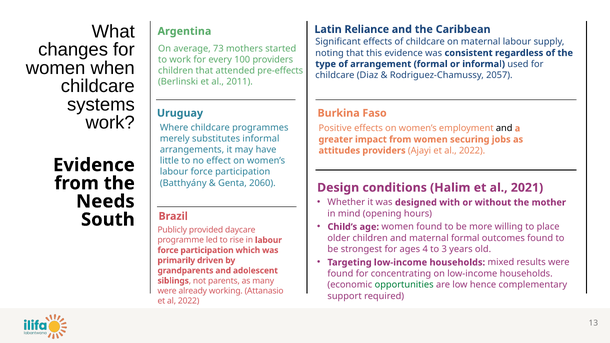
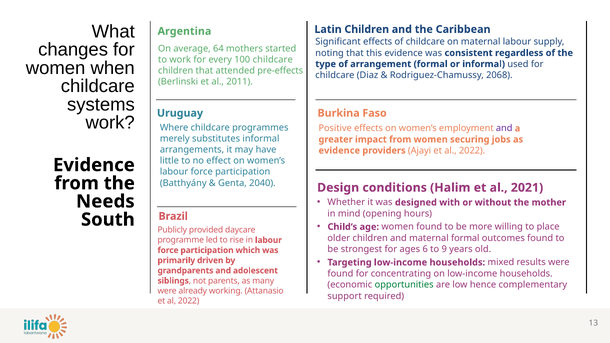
Latin Reliance: Reliance -> Children (367, 29)
73: 73 -> 64 (218, 49)
100 providers: providers -> childcare (273, 60)
2057: 2057 -> 2068 (499, 75)
and colour: black -> purple (504, 128)
attitudes: attitudes -> evidence (339, 151)
2060: 2060 -> 2040 (262, 183)
4: 4 -> 6 (425, 249)
3: 3 -> 9 (444, 249)
